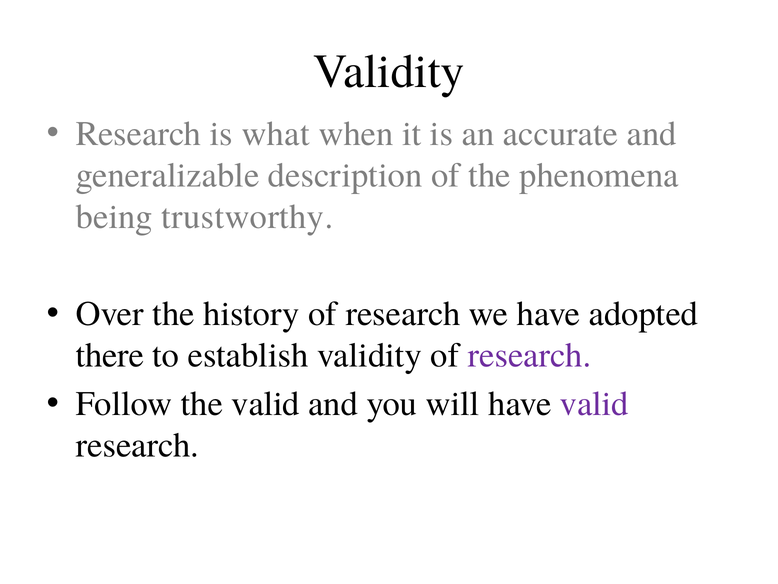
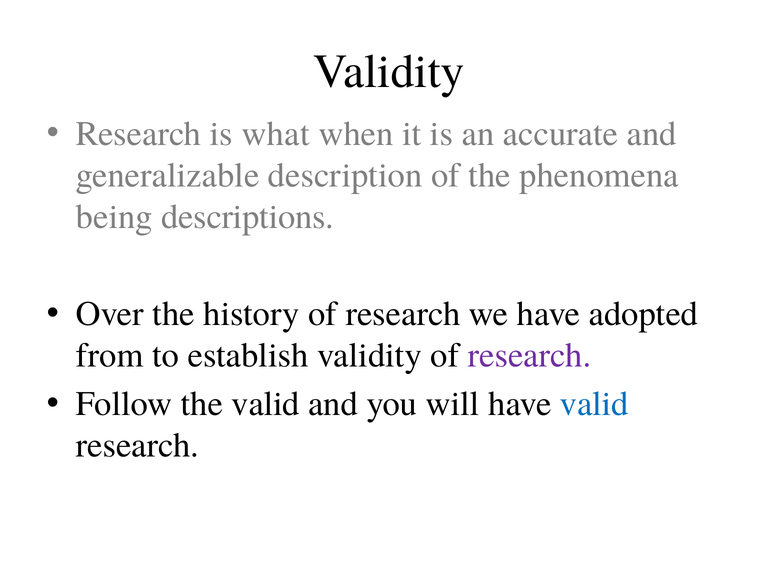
trustworthy: trustworthy -> descriptions (248, 217)
there: there -> from (110, 355)
valid colour: purple -> blue (594, 404)
